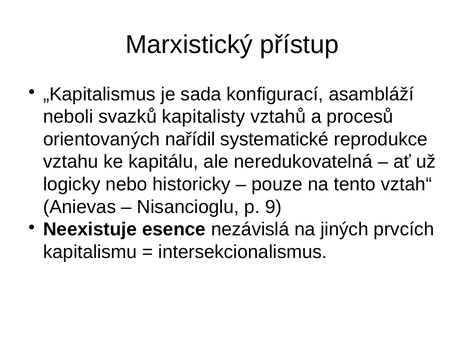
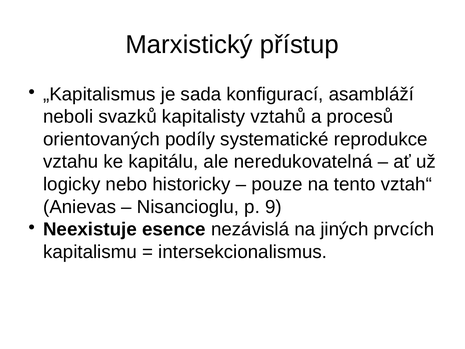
nařídil: nařídil -> podíly (190, 139)
